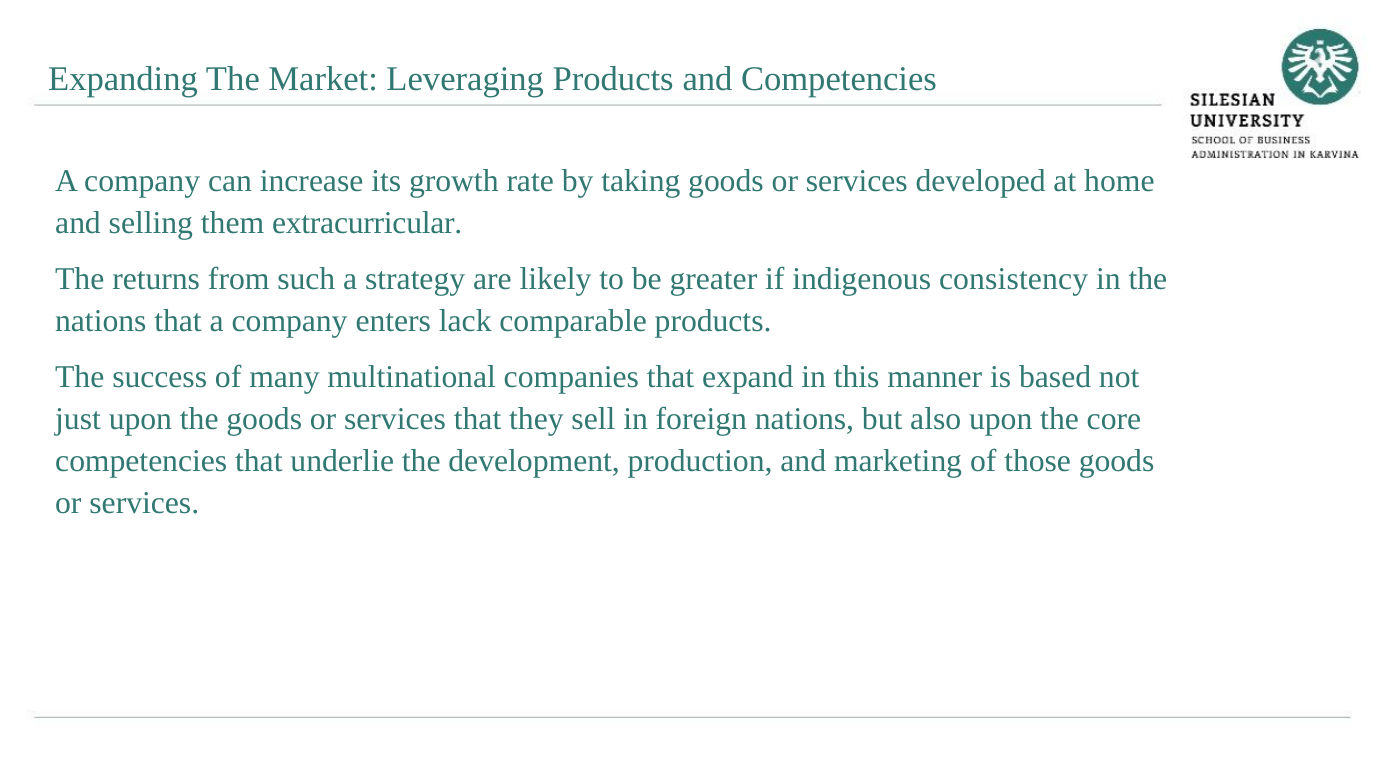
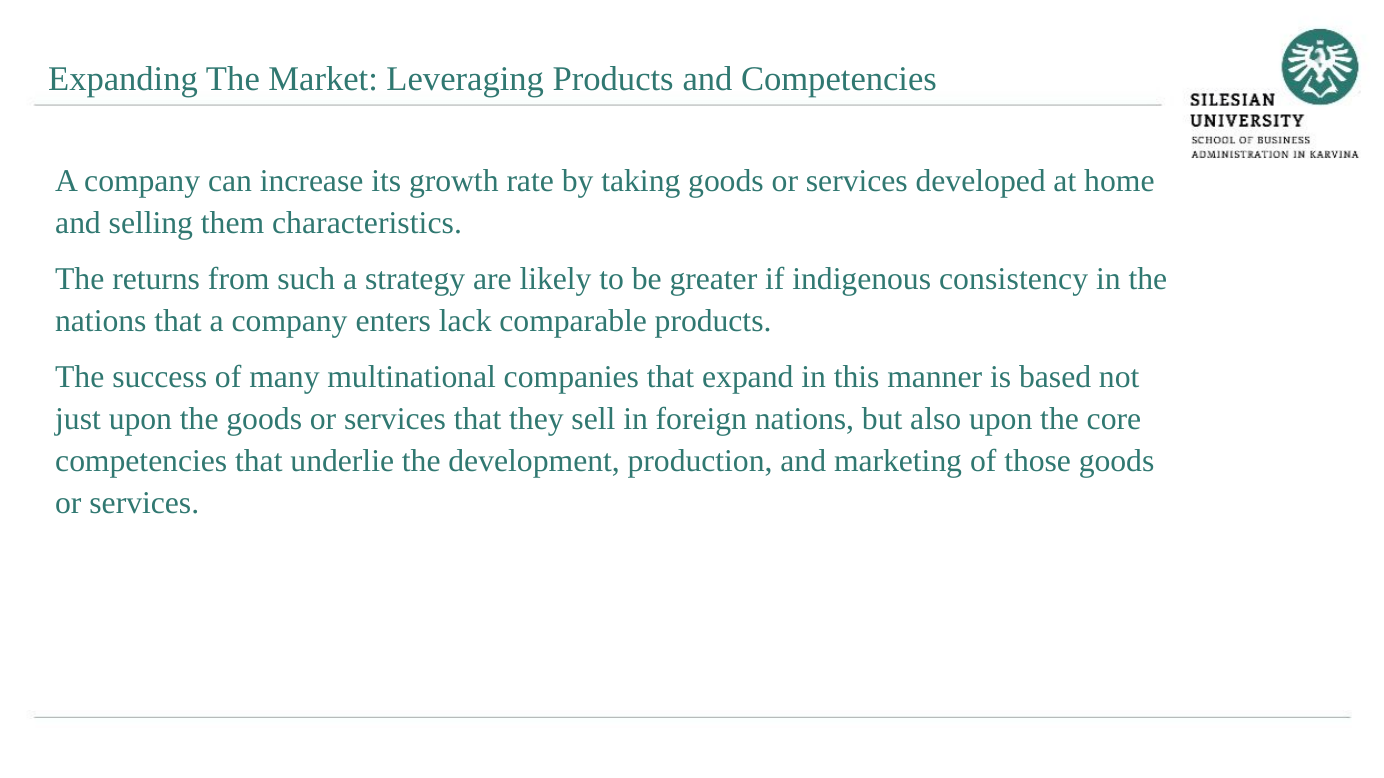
extracurricular: extracurricular -> characteristics (367, 223)
